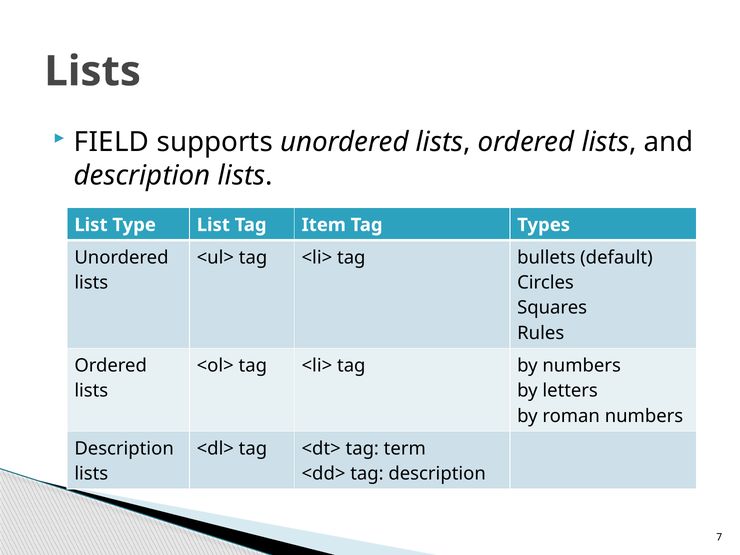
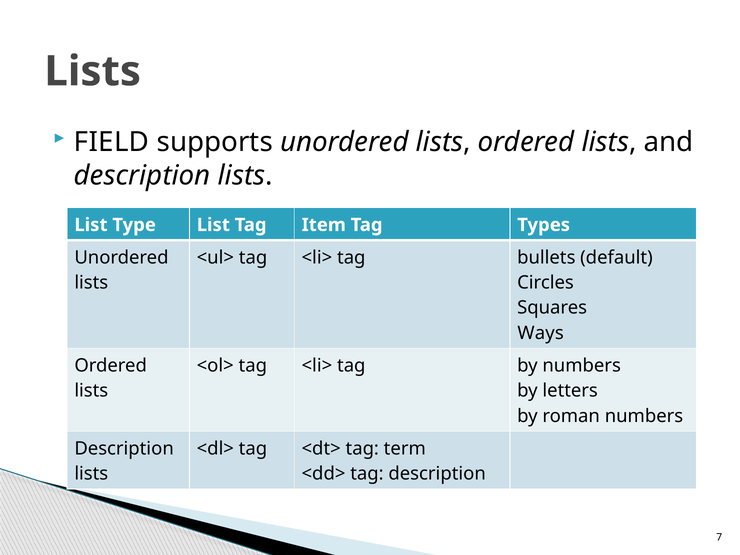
Rules: Rules -> Ways (541, 333)
